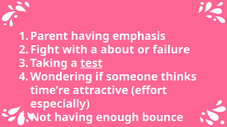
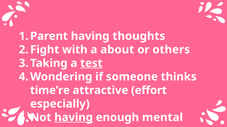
emphasis: emphasis -> thoughts (139, 36)
failure: failure -> others (171, 50)
having underline: none -> present (74, 118)
bounce: bounce -> mental (163, 118)
